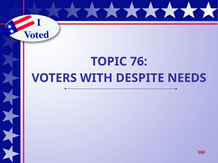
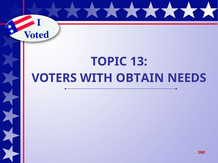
76: 76 -> 13 (139, 62)
DESPITE: DESPITE -> OBTAIN (140, 78)
